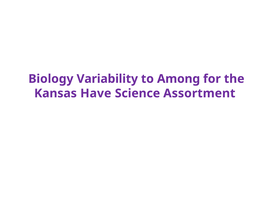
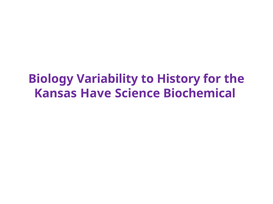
Among: Among -> History (179, 79)
Assortment: Assortment -> Biochemical (199, 94)
